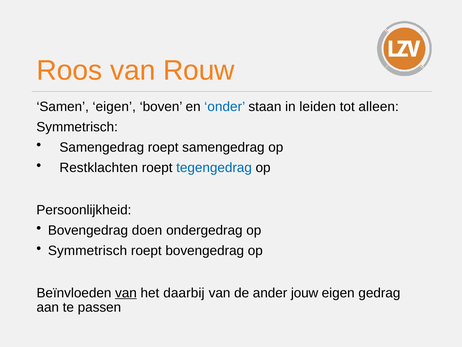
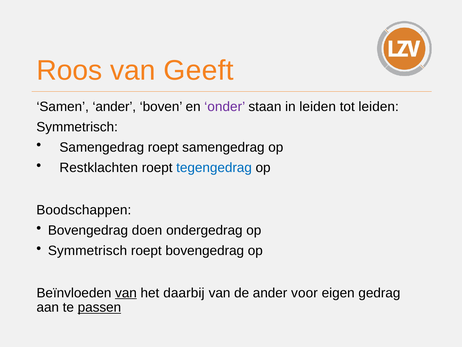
Rouw: Rouw -> Geeft (199, 71)
Samen eigen: eigen -> ander (114, 106)
onder colour: blue -> purple (225, 106)
tot alleen: alleen -> leiden (379, 106)
Persoonlijkheid: Persoonlijkheid -> Boodschappen (84, 210)
jouw: jouw -> voor (304, 293)
passen underline: none -> present (99, 307)
